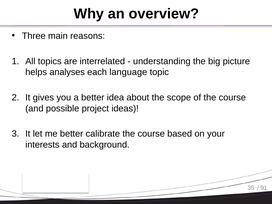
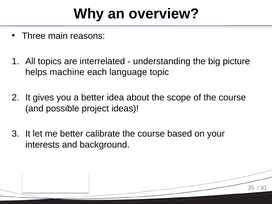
analyses: analyses -> machine (67, 72)
